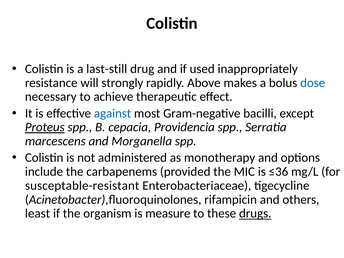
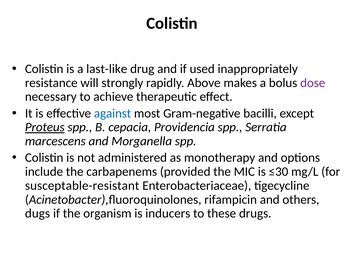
last-still: last-still -> last-like (107, 69)
dose colour: blue -> purple (313, 83)
≤36: ≤36 -> ≤30 (278, 172)
least: least -> dugs (37, 213)
measure: measure -> inducers (168, 213)
drugs underline: present -> none (255, 213)
